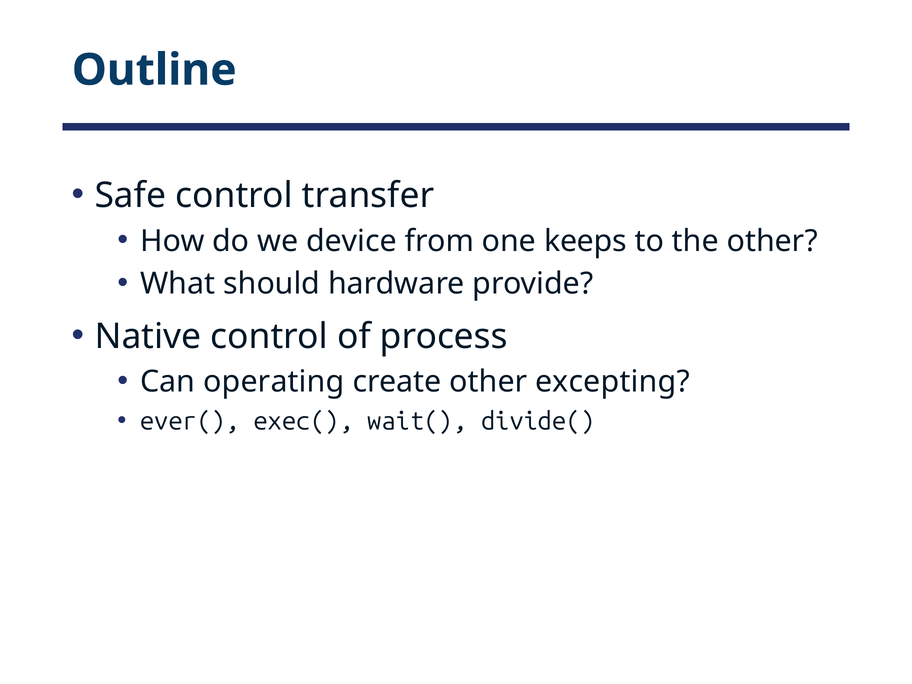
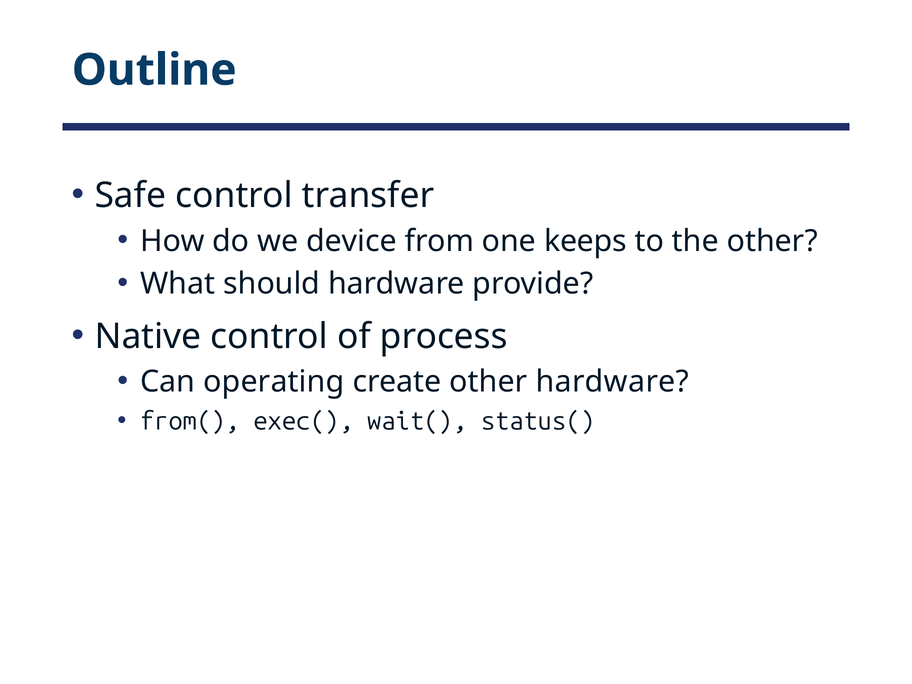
other excepting: excepting -> hardware (612, 382)
ever(: ever( -> from( (190, 421)
divide(: divide( -> status( (538, 421)
